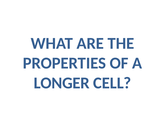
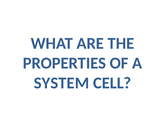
LONGER: LONGER -> SYSTEM (61, 83)
